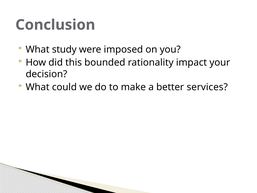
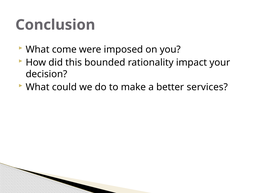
study: study -> come (64, 49)
